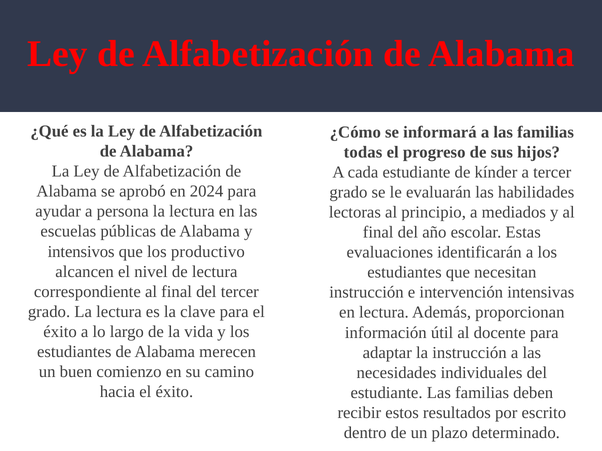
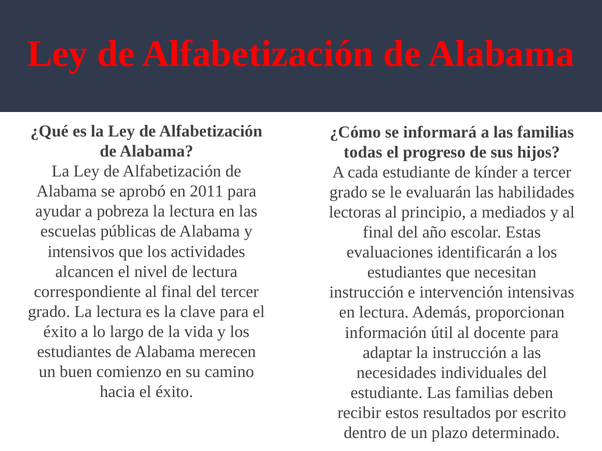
2024: 2024 -> 2011 (207, 192)
persona: persona -> pobreza (123, 212)
productivo: productivo -> actividades (208, 252)
